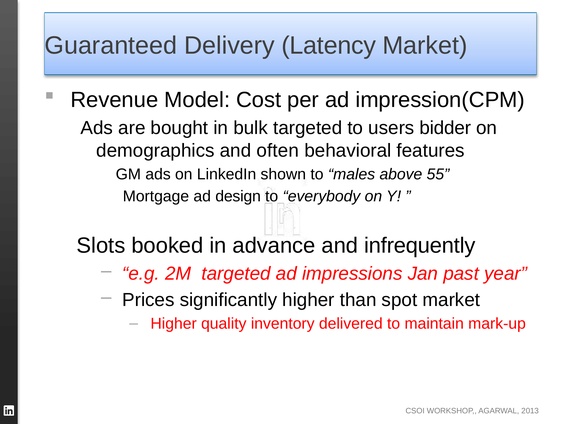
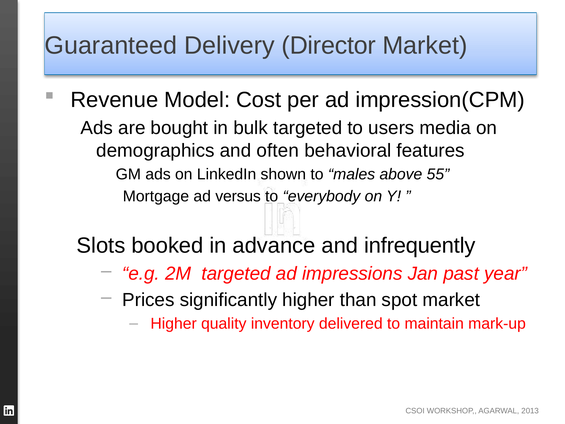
Latency: Latency -> Director (329, 45)
bidder: bidder -> media (445, 128)
design: design -> versus (238, 196)
